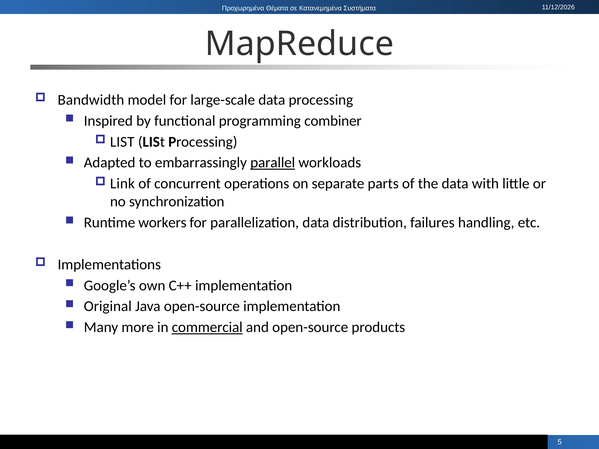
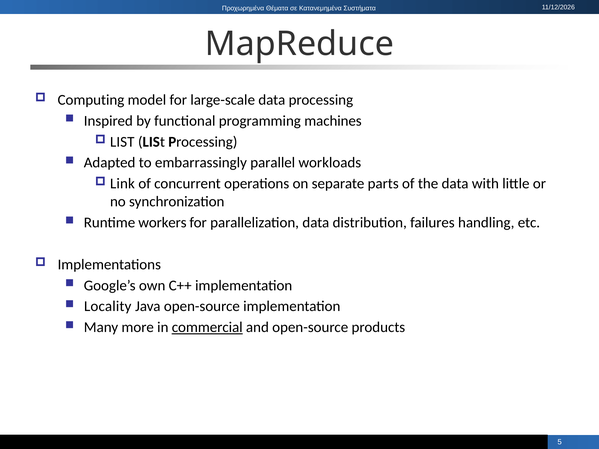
Bandwidth: Bandwidth -> Computing (91, 100)
combiner: combiner -> machines (333, 121)
parallel underline: present -> none (273, 163)
Original: Original -> Locality (108, 307)
